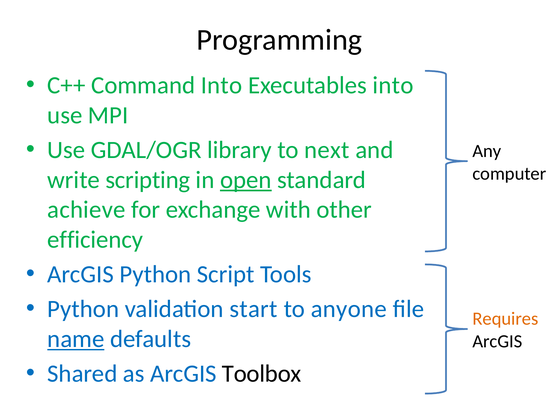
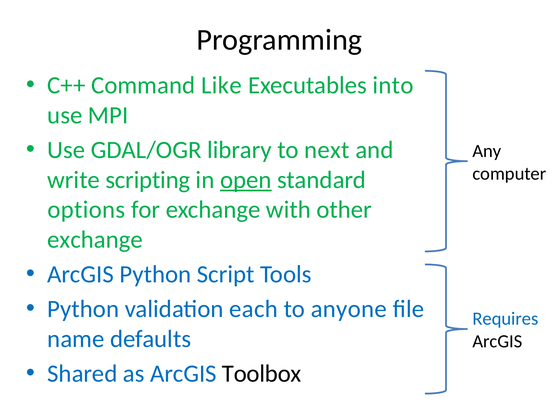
Command Into: Into -> Like (221, 85)
achieve: achieve -> options (86, 210)
efficiency: efficiency -> exchange (95, 240)
start: start -> each (254, 309)
Requires colour: orange -> blue (505, 319)
name underline: present -> none (76, 339)
